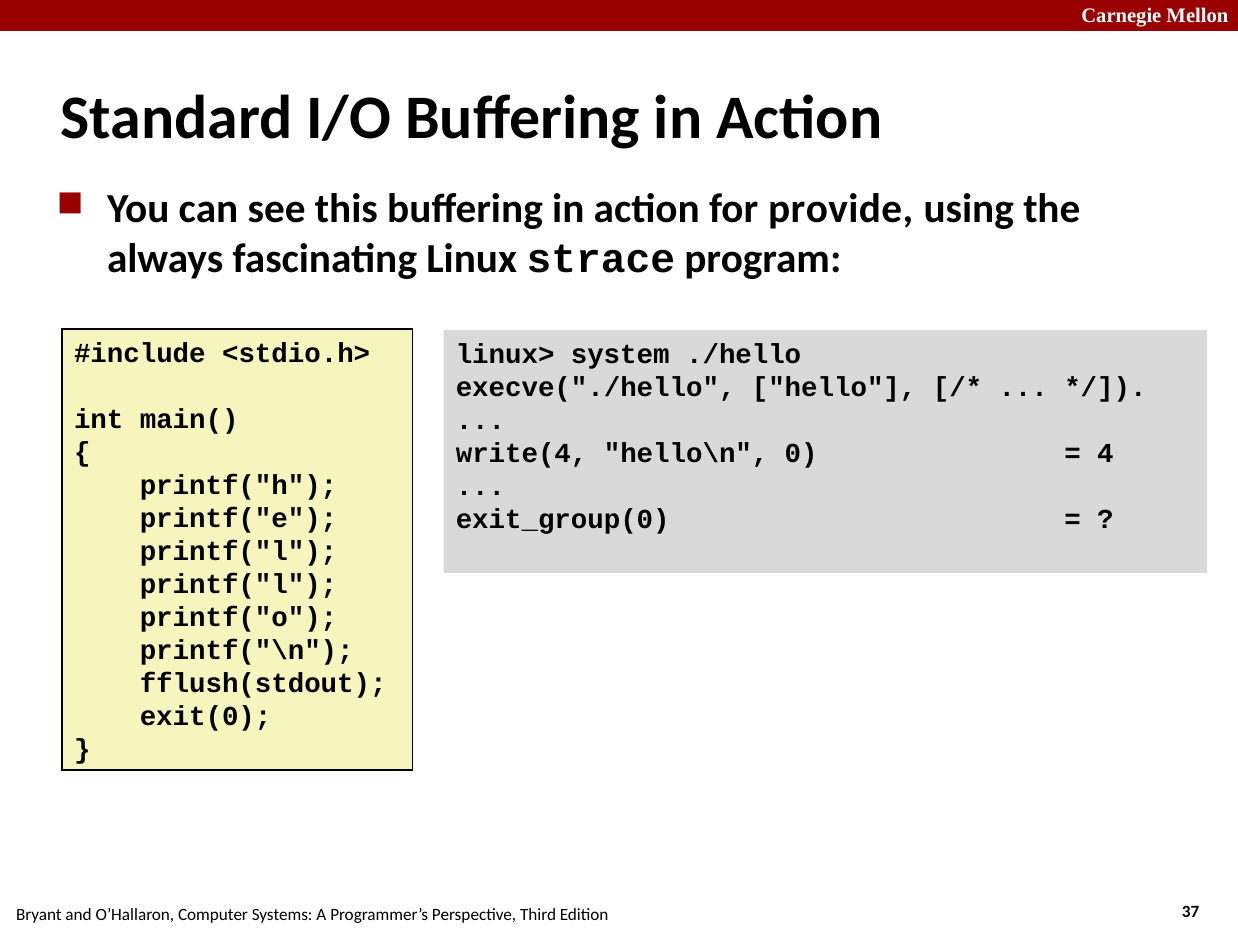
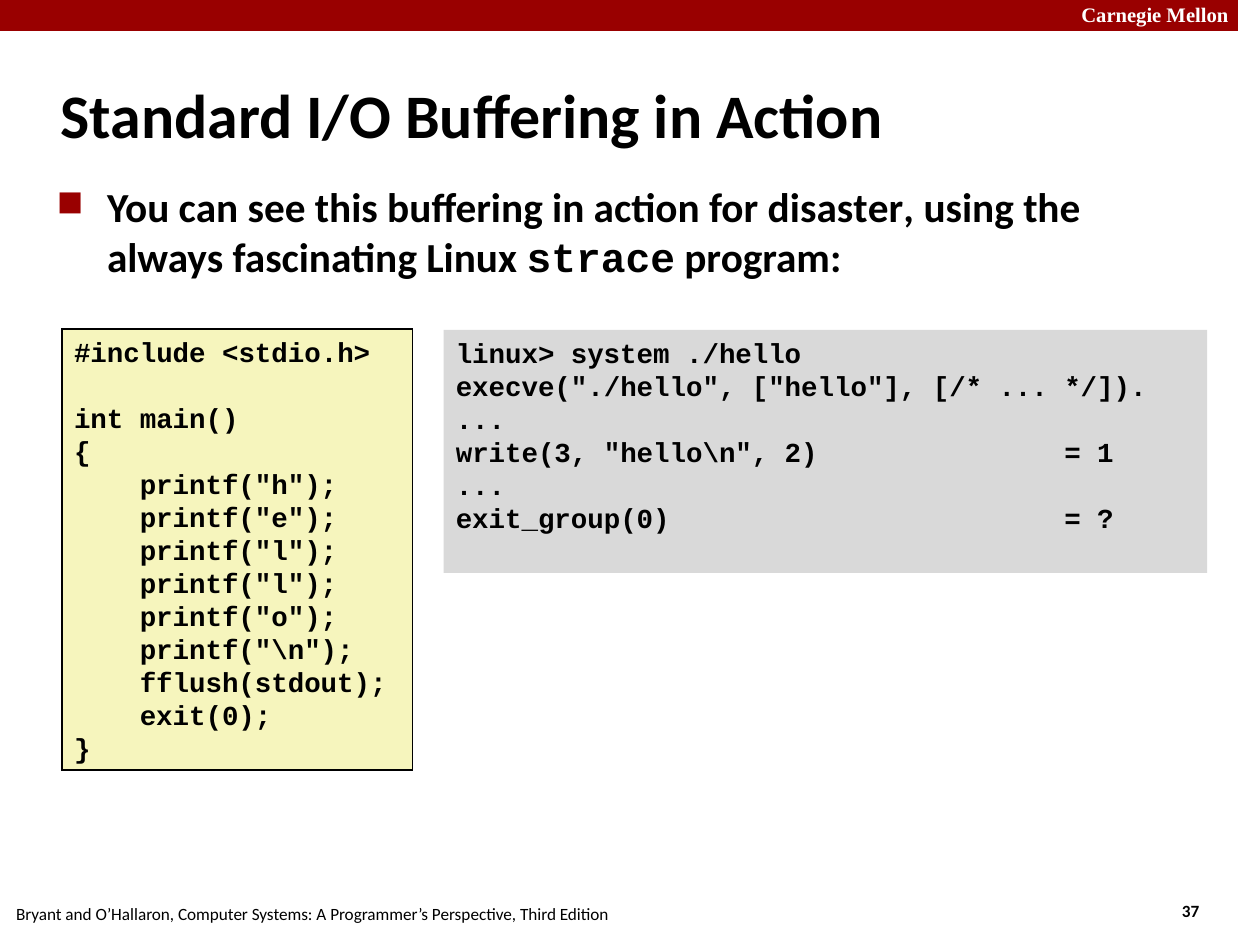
provide: provide -> disaster (841, 209)
write(4: write(4 -> write(3 (522, 454)
0: 0 -> 2 (801, 454)
4: 4 -> 1 (1105, 454)
